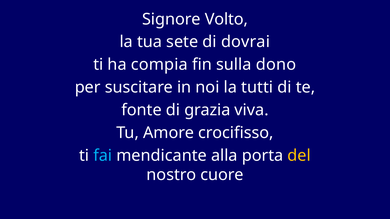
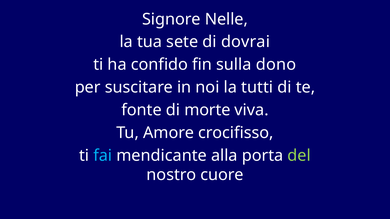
Volto: Volto -> Nelle (226, 19)
compia: compia -> confido (159, 65)
grazia: grazia -> morte (207, 110)
del colour: yellow -> light green (299, 156)
